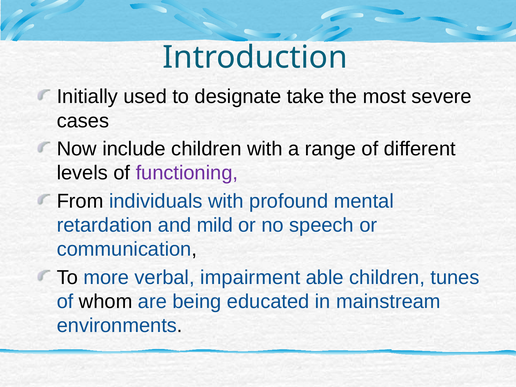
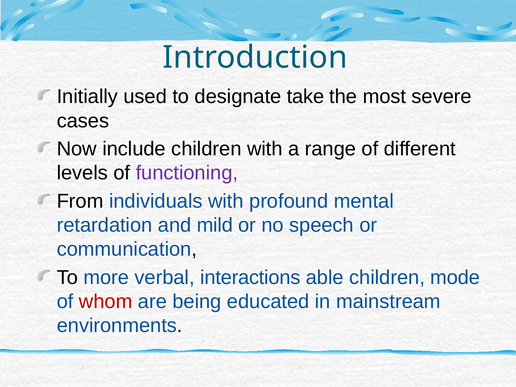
impairment: impairment -> interactions (250, 277)
tunes: tunes -> mode (455, 277)
whom colour: black -> red (106, 301)
